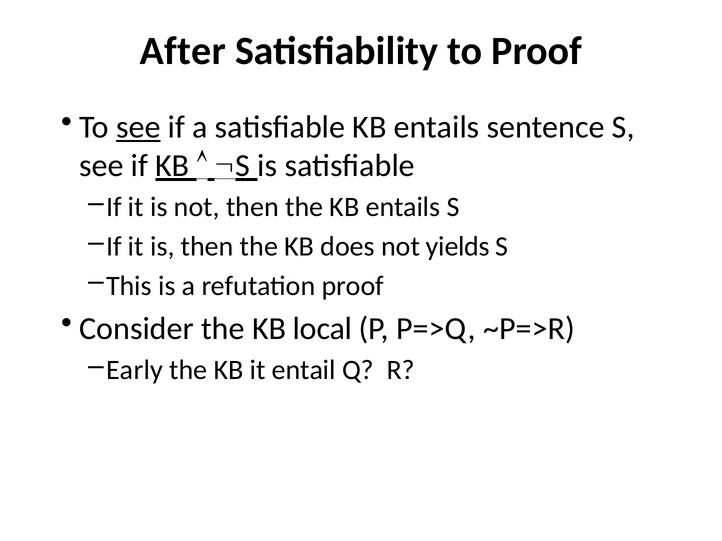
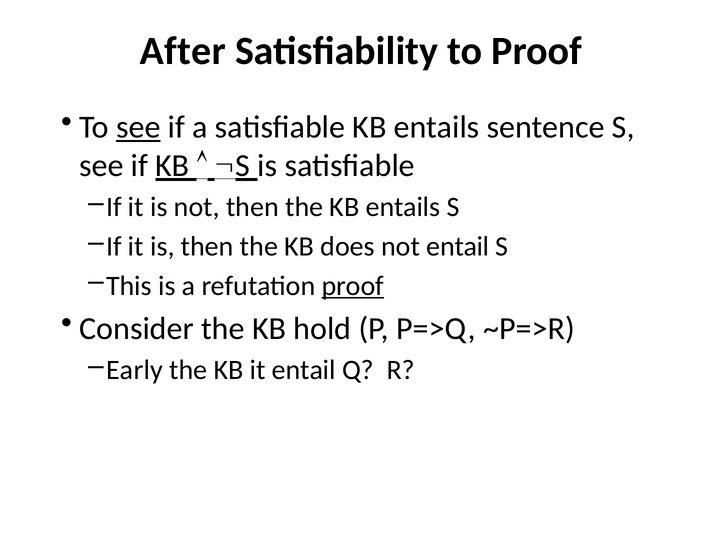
not yields: yields -> entail (458, 247)
proof underline: none -> present (353, 286)
local: local -> hold (322, 329)
